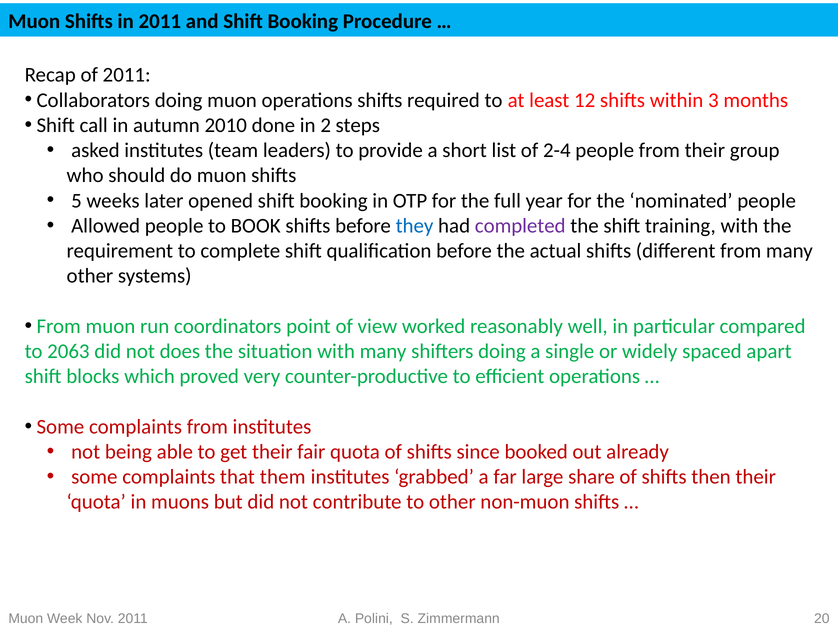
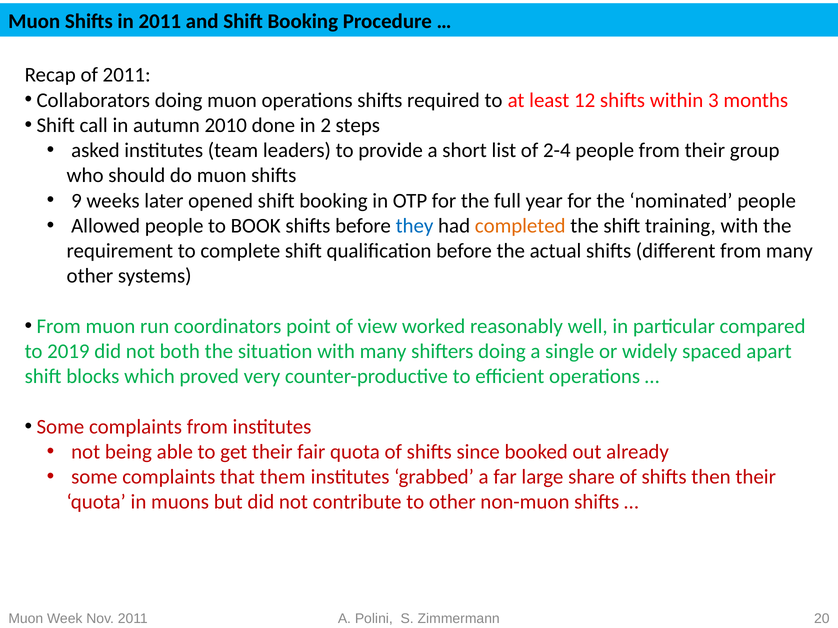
5: 5 -> 9 (77, 201)
completed colour: purple -> orange (520, 226)
2063: 2063 -> 2019 (68, 352)
does: does -> both (180, 352)
